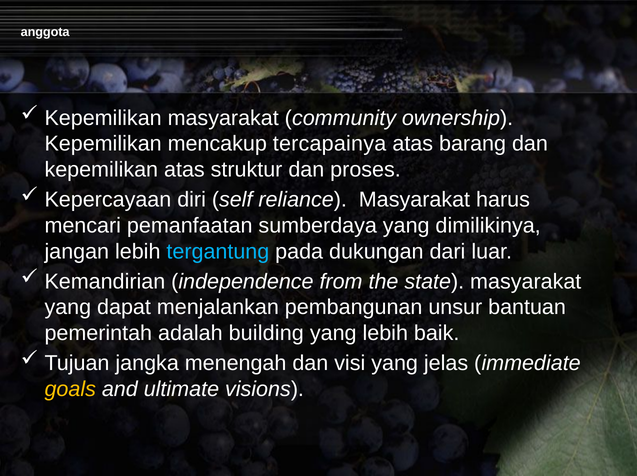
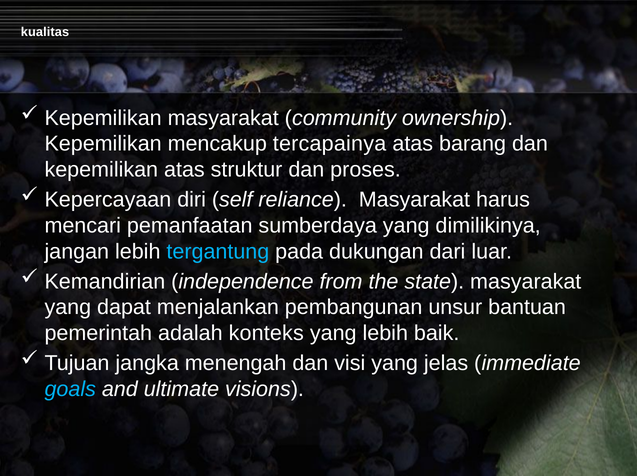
anggota: anggota -> kualitas (45, 32)
building: building -> konteks (266, 333)
goals colour: yellow -> light blue (70, 389)
